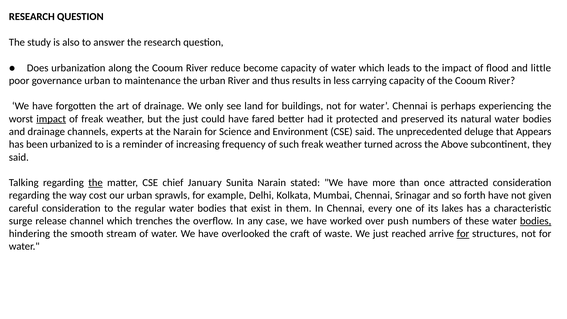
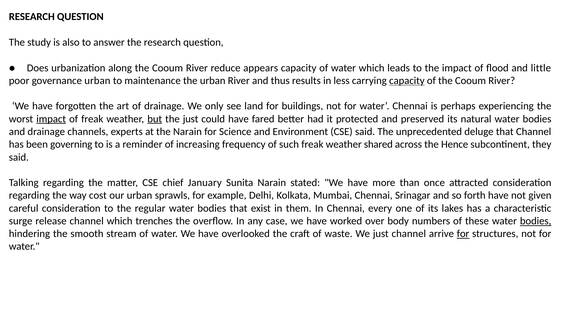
become: become -> appears (261, 68)
capacity underline: none -> present (407, 81)
but underline: none -> present (155, 119)
that Appears: Appears -> Channel (534, 132)
urbanized: urbanized -> governing (71, 144)
turned: turned -> shared (378, 144)
Above: Above -> Hence (455, 144)
the underline: present -> none (96, 183)
push: push -> body (398, 221)
just reached: reached -> channel (409, 234)
